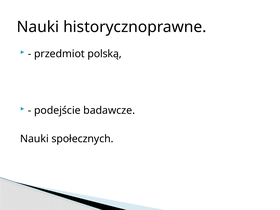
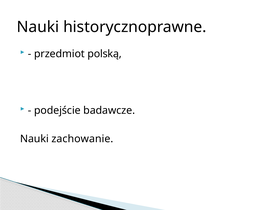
społecznych: społecznych -> zachowanie (82, 139)
